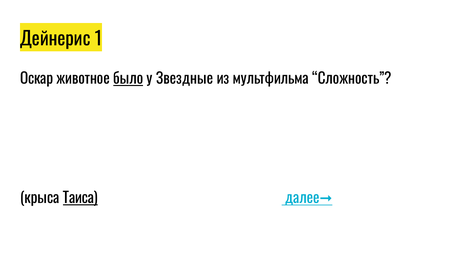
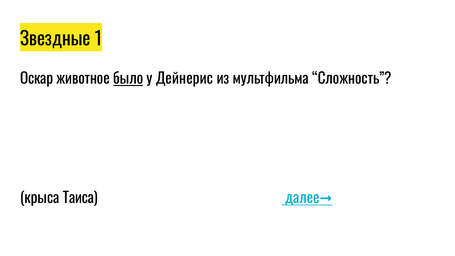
Дейнерис: Дейнерис -> Звездные (55, 39)
Звездные: Звездные -> Дейнерис (185, 79)
Таиса underline: present -> none (80, 198)
